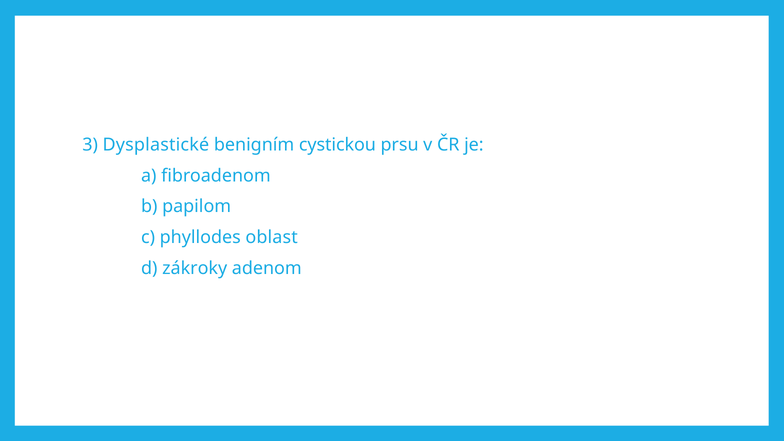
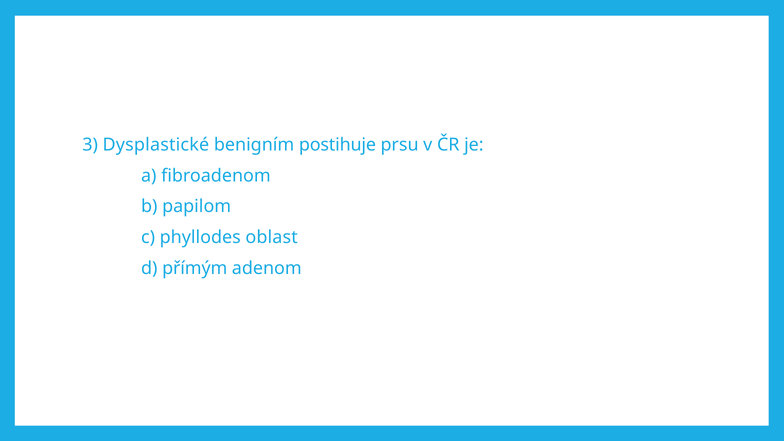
cystickou: cystickou -> postihuje (337, 145)
zákroky: zákroky -> přímým (195, 268)
